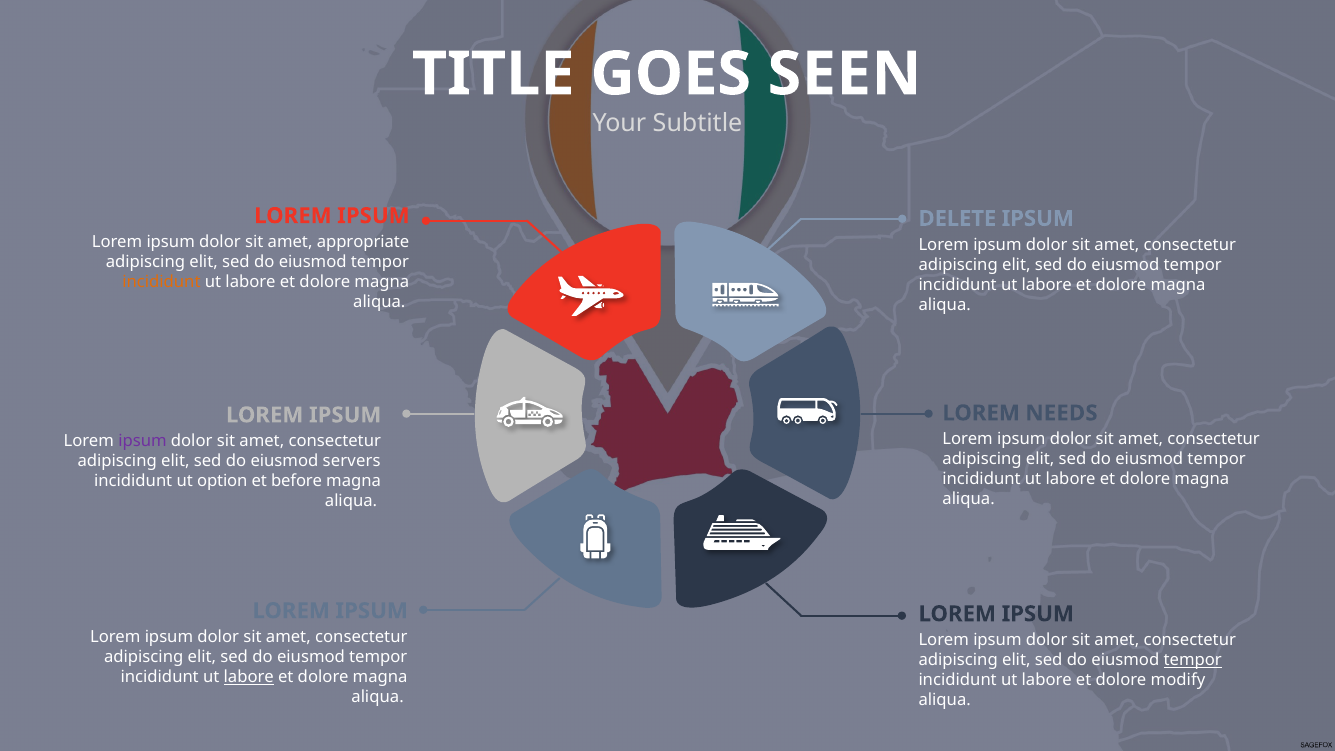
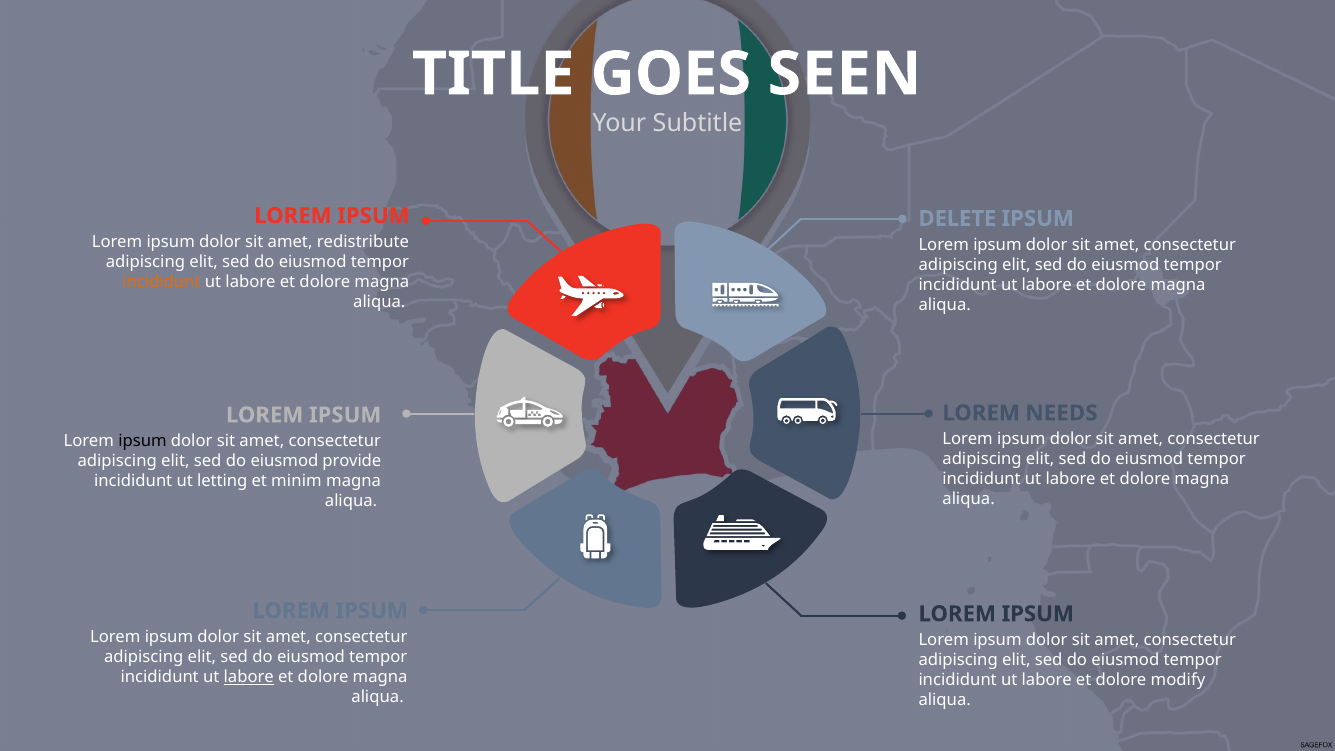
appropriate: appropriate -> redistribute (363, 242)
ipsum colour: purple -> black (142, 441)
servers: servers -> provide (352, 461)
option: option -> letting (222, 481)
before: before -> minim (296, 481)
tempor underline: present -> none (1193, 660)
